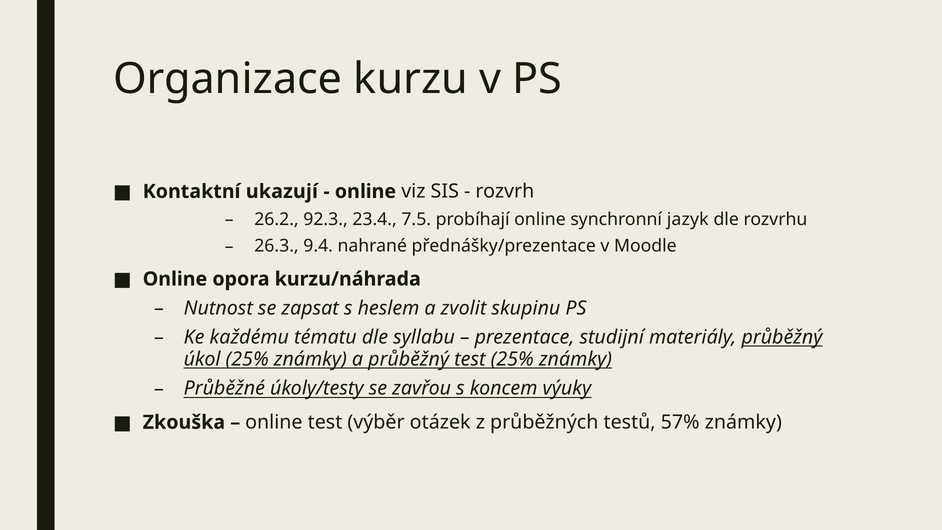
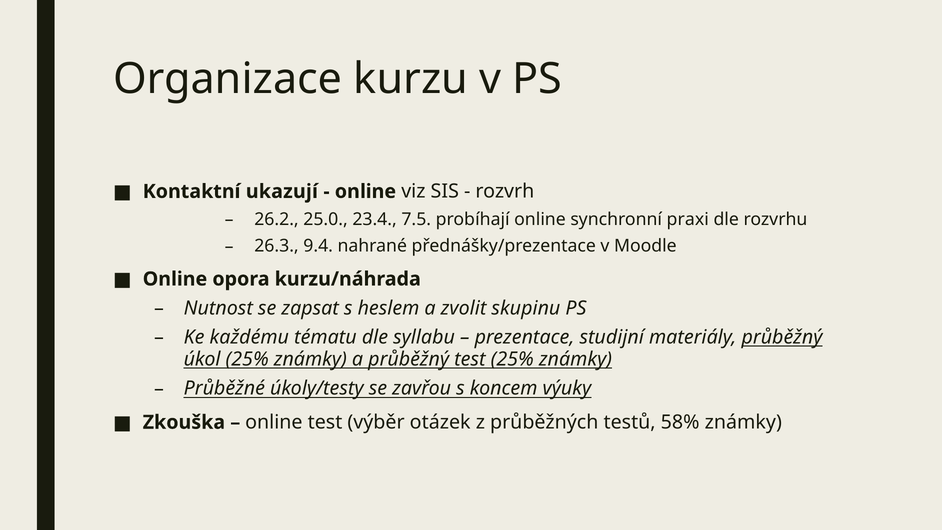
92.3: 92.3 -> 25.0 (326, 219)
jazyk: jazyk -> praxi (688, 219)
57%: 57% -> 58% (680, 422)
